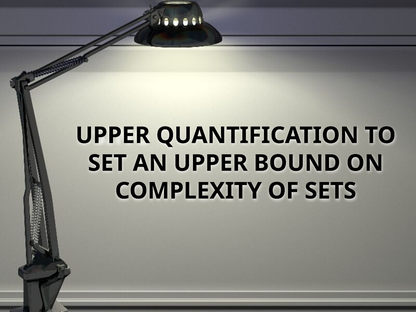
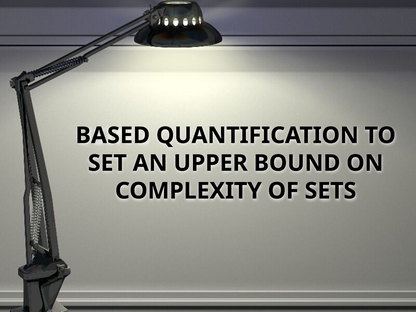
UPPER: UPPER -> BASED (113, 135)
